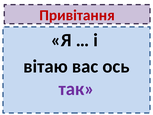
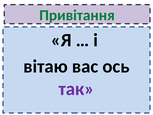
Привітання colour: red -> green (77, 15)
